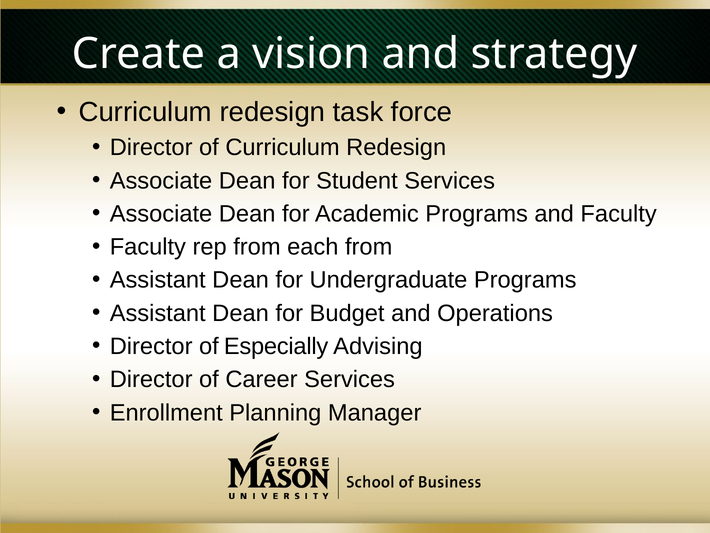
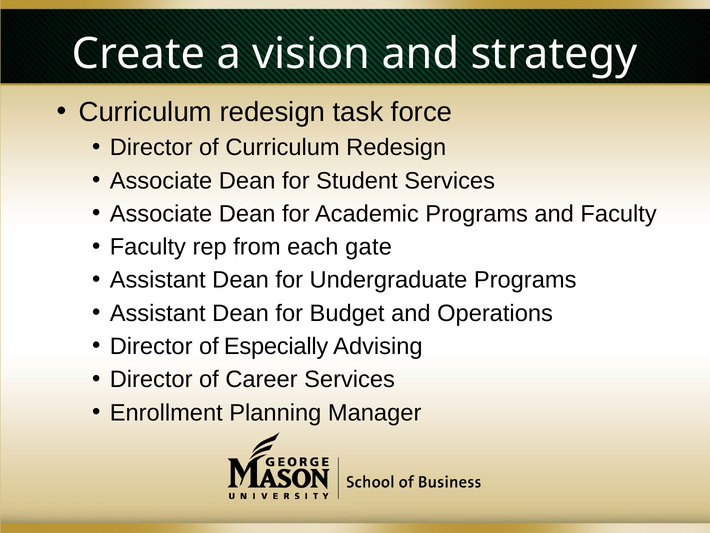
each from: from -> gate (369, 247)
